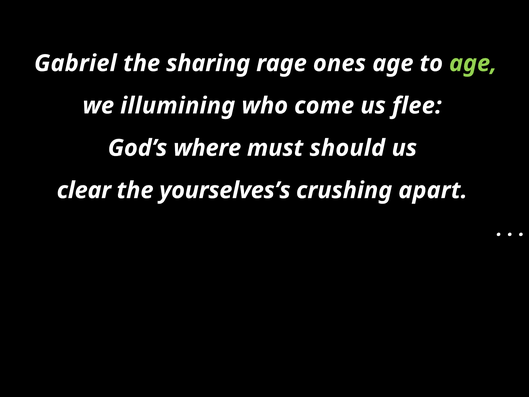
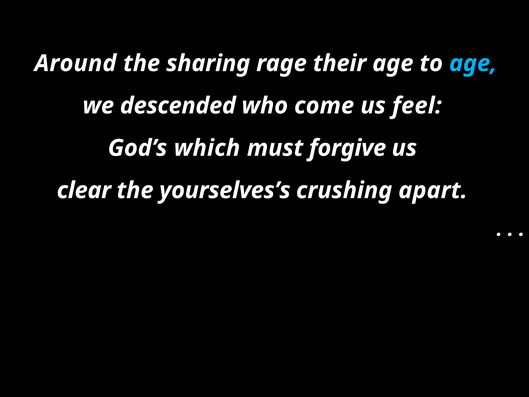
Gabriel: Gabriel -> Around (75, 63)
ones: ones -> their (340, 63)
age colour: light green -> light blue (473, 63)
illumining: illumining -> descended (178, 106)
flee: flee -> feel (417, 106)
where: where -> which (207, 148)
should: should -> forgive (348, 148)
